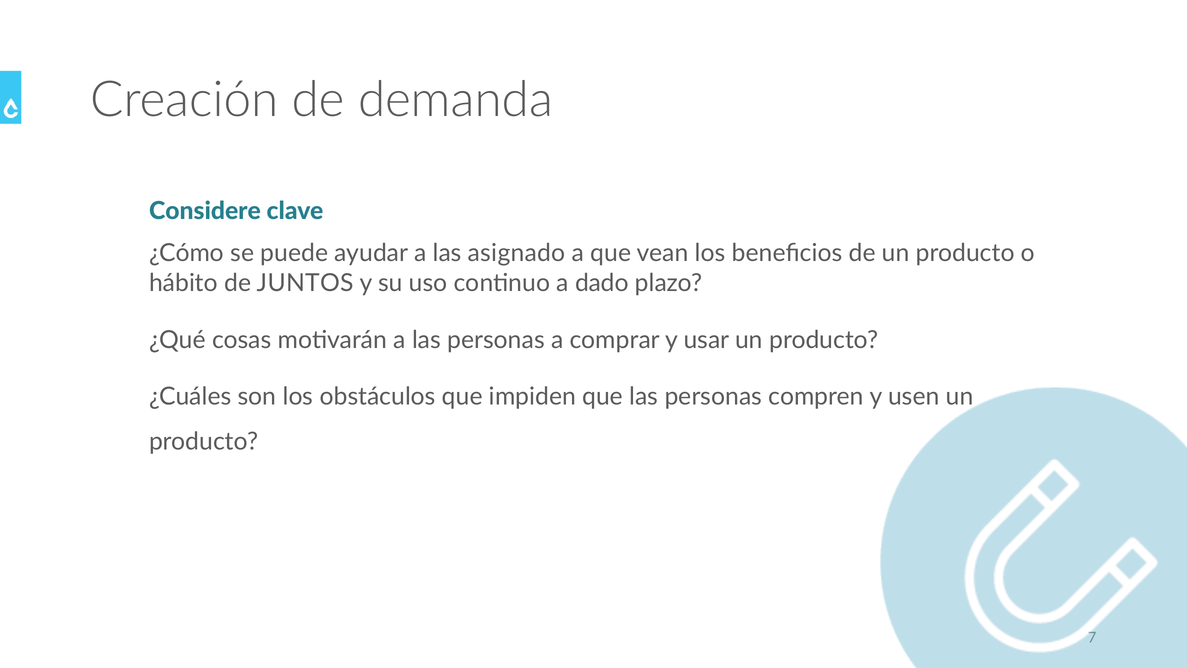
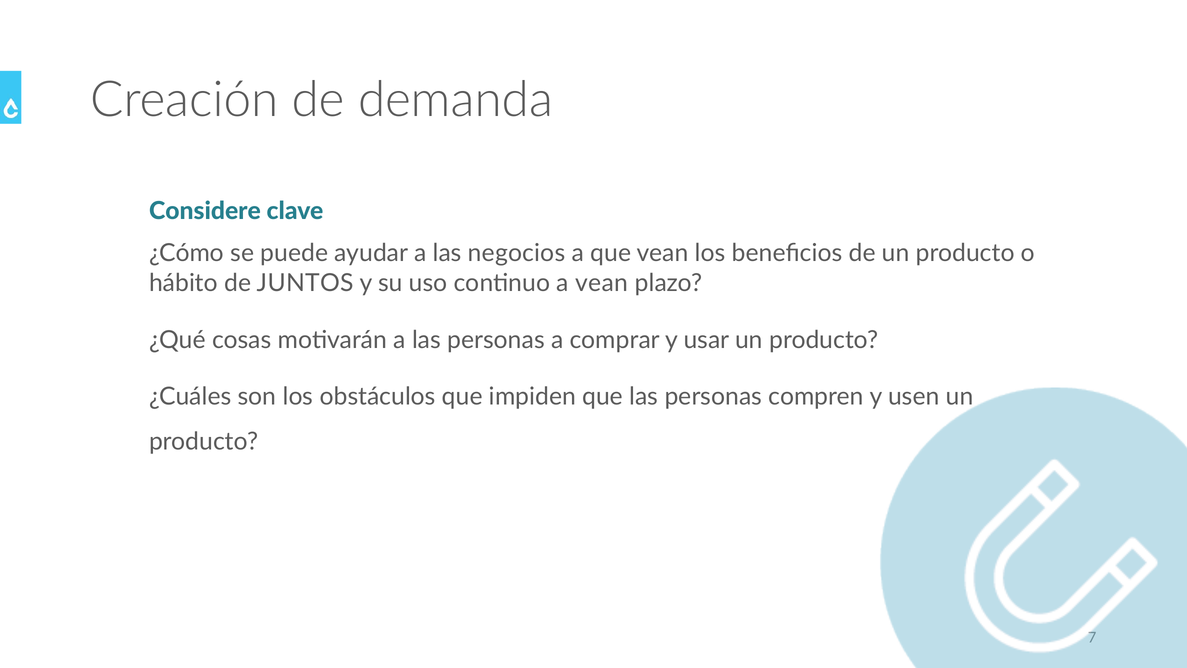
asignado: asignado -> negocios (517, 253)
a dado: dado -> vean (602, 283)
